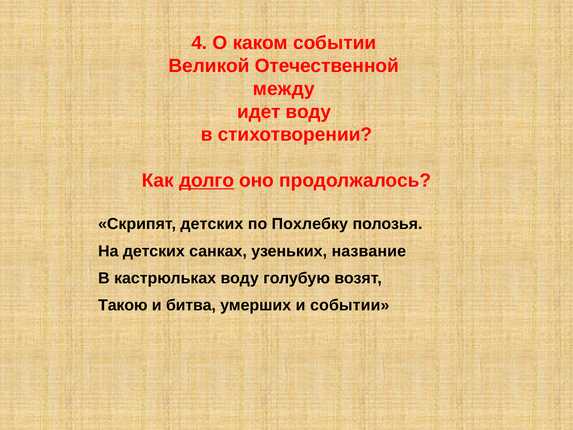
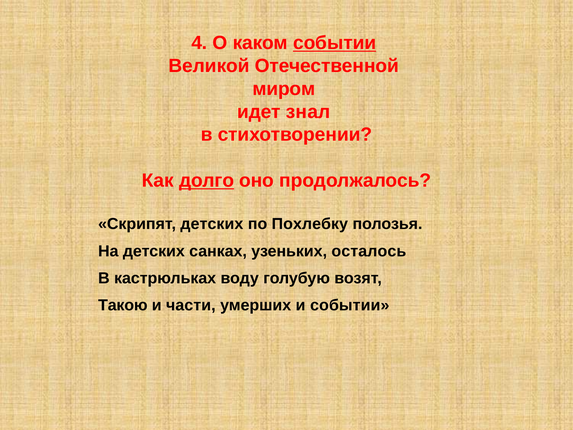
событии underline: none -> present (335, 43)
между: между -> миром (284, 89)
идет воду: воду -> знал (308, 112)
название: название -> осталось (369, 251)
битва: битва -> части (191, 305)
